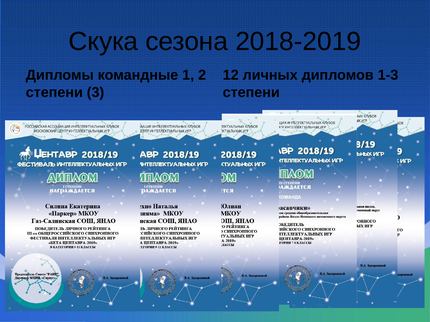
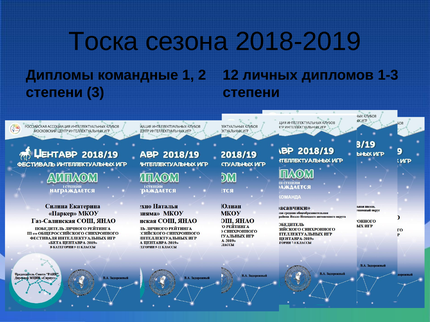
Скука: Скука -> Тоска (103, 42)
